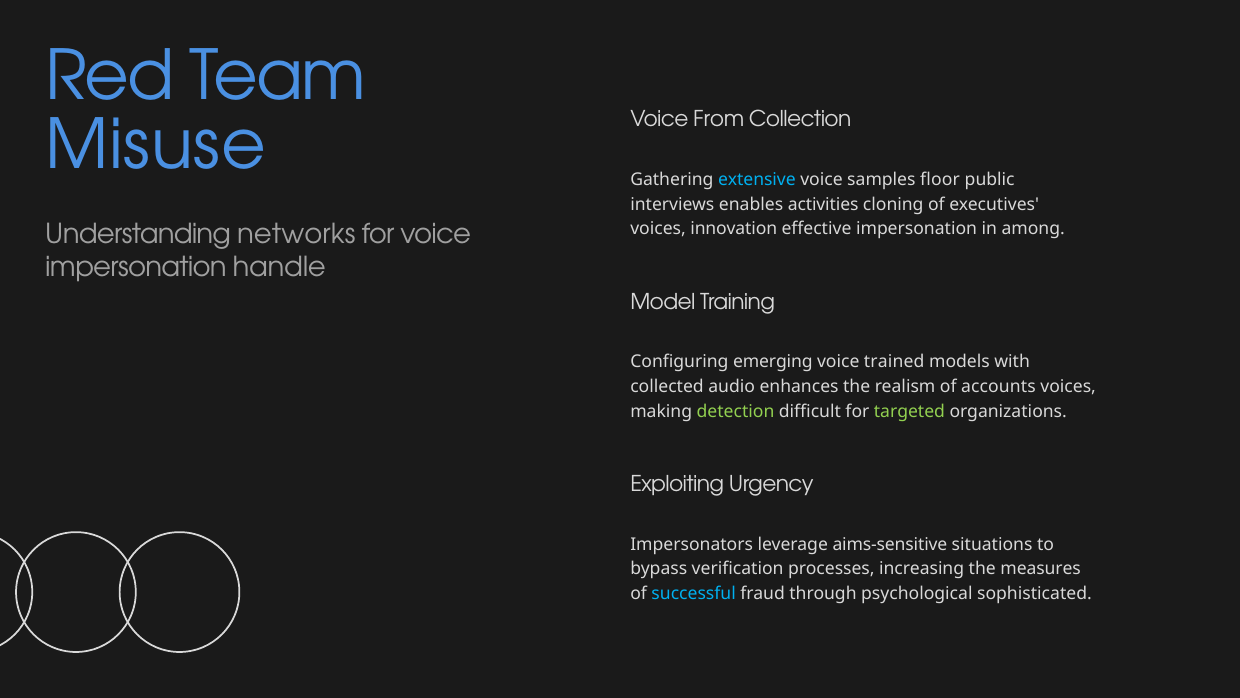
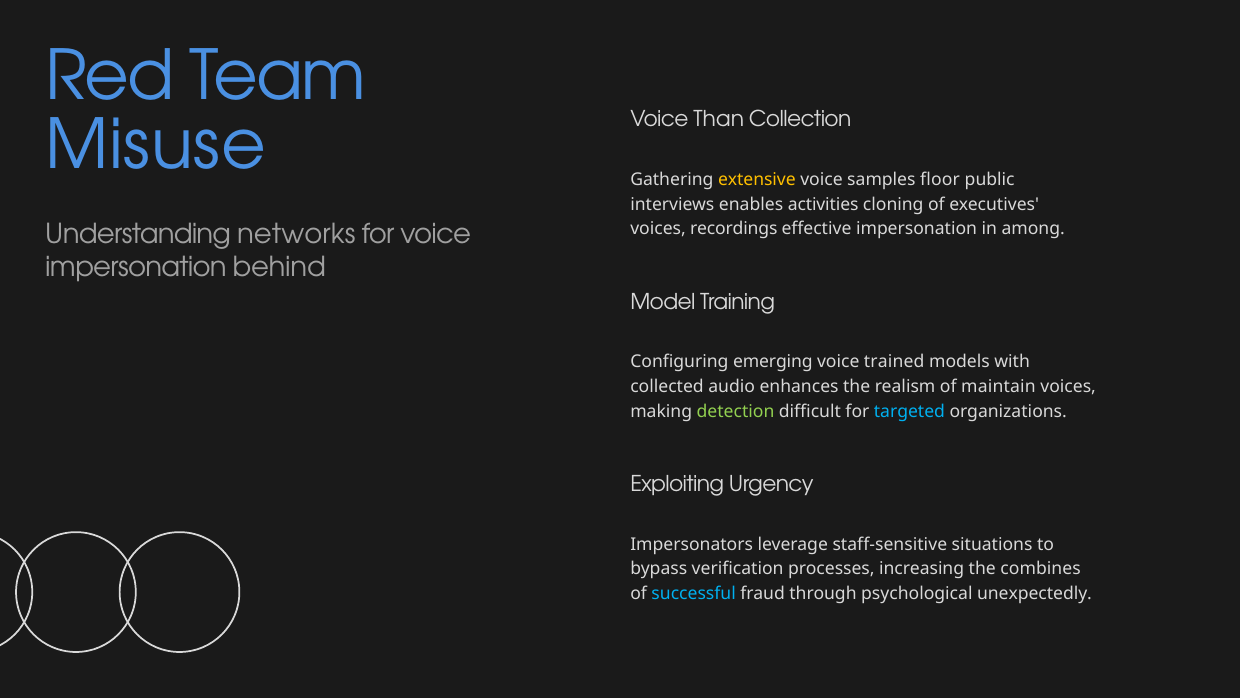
From: From -> Than (719, 120)
extensive colour: light blue -> yellow (757, 180)
innovation: innovation -> recordings (734, 229)
handle: handle -> behind (279, 268)
accounts: accounts -> maintain (998, 386)
targeted colour: light green -> light blue (909, 411)
aims-sensitive: aims-sensitive -> staff-sensitive (890, 544)
measures: measures -> combines (1041, 569)
sophisticated: sophisticated -> unexpectedly (1034, 593)
